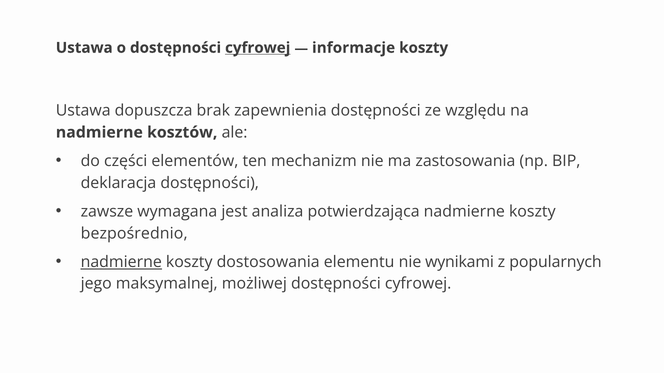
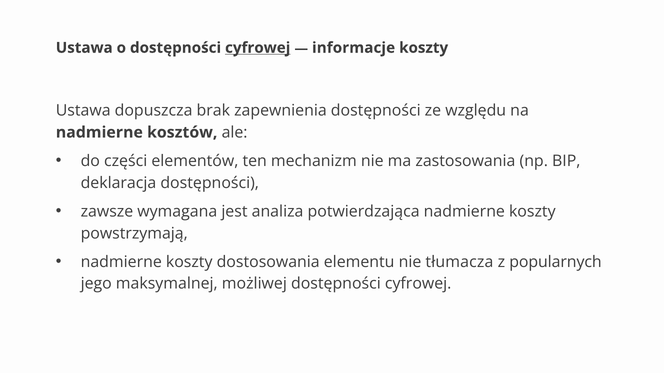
bezpośrednio: bezpośrednio -> powstrzymają (134, 234)
nadmierne underline: present -> none (121, 262)
wynikami: wynikami -> tłumacza (459, 262)
